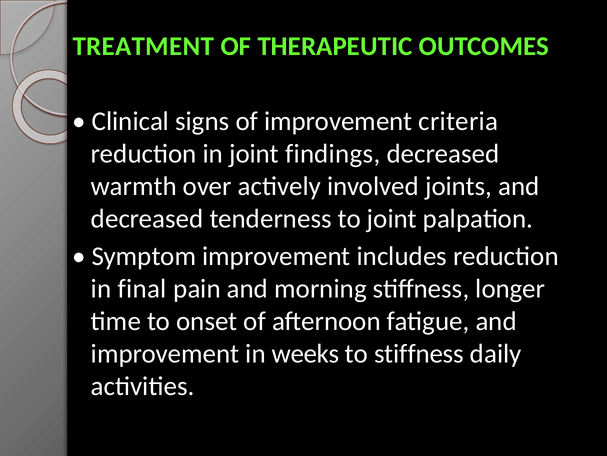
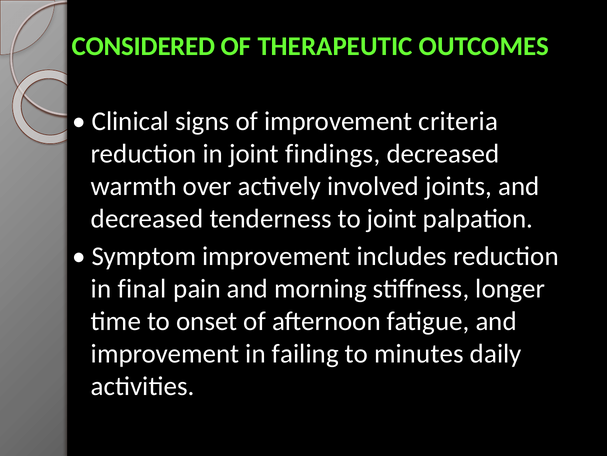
TREATMENT: TREATMENT -> CONSIDERED (144, 46)
weeks: weeks -> failing (305, 353)
to stiffness: stiffness -> minutes (419, 353)
